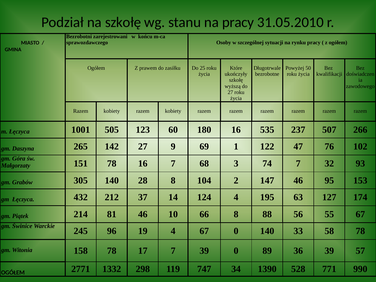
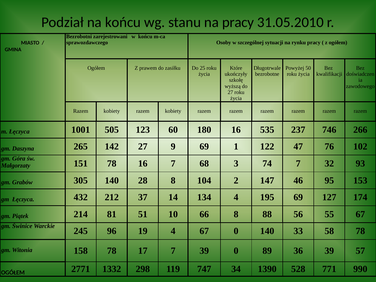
na szkołę: szkołę -> końcu (123, 22)
507: 507 -> 746 (329, 130)
124: 124 -> 134 (204, 197)
195 63: 63 -> 69 (298, 197)
81 46: 46 -> 51 (143, 214)
